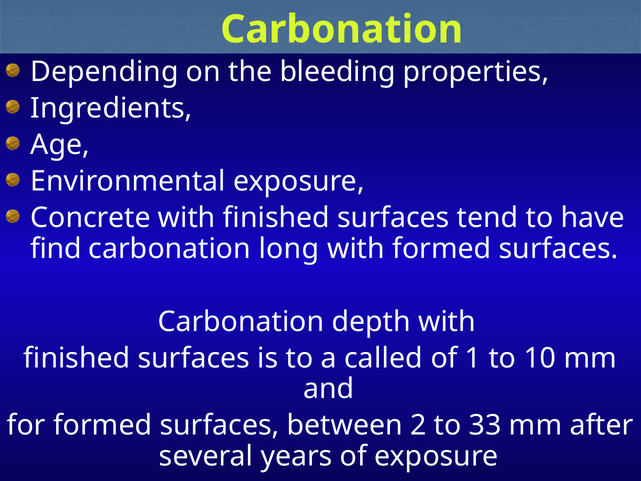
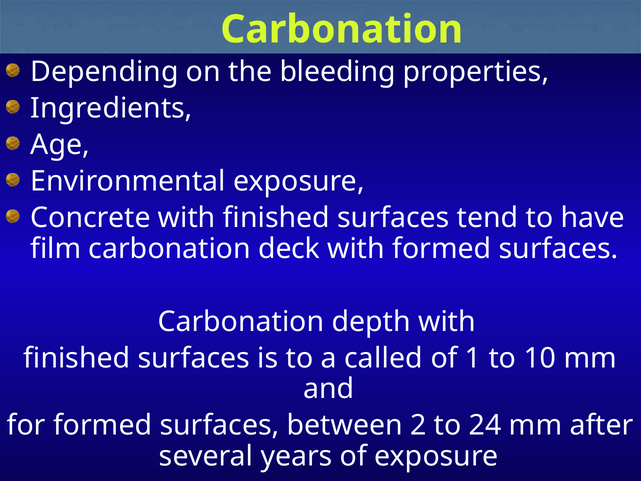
find: find -> film (56, 249)
long: long -> deck (289, 249)
33: 33 -> 24 (485, 425)
